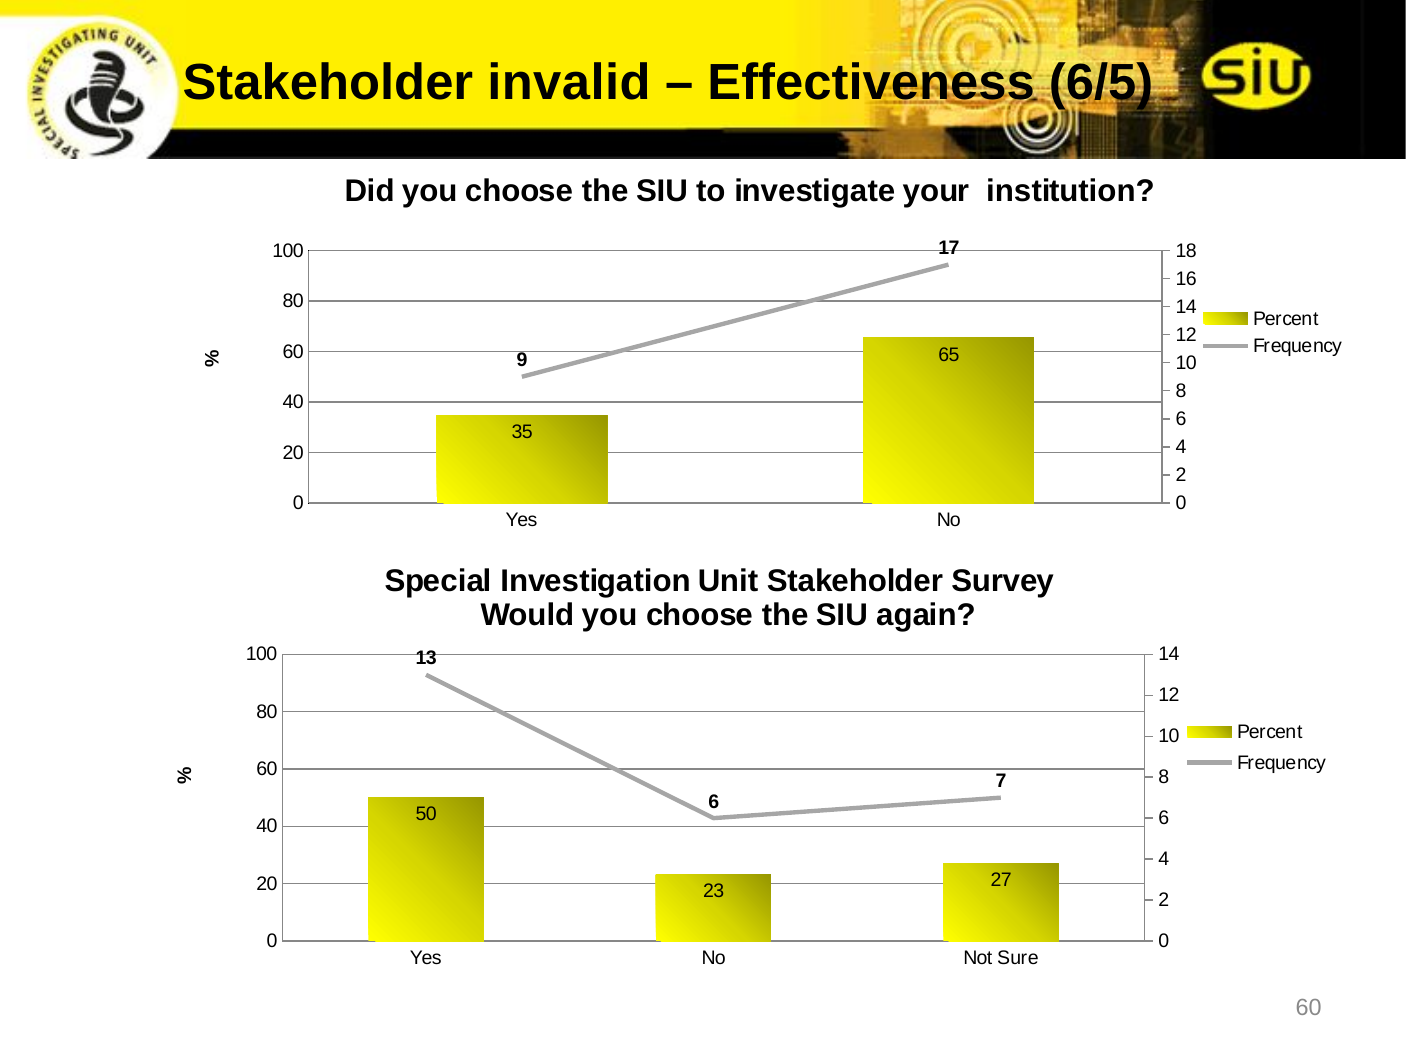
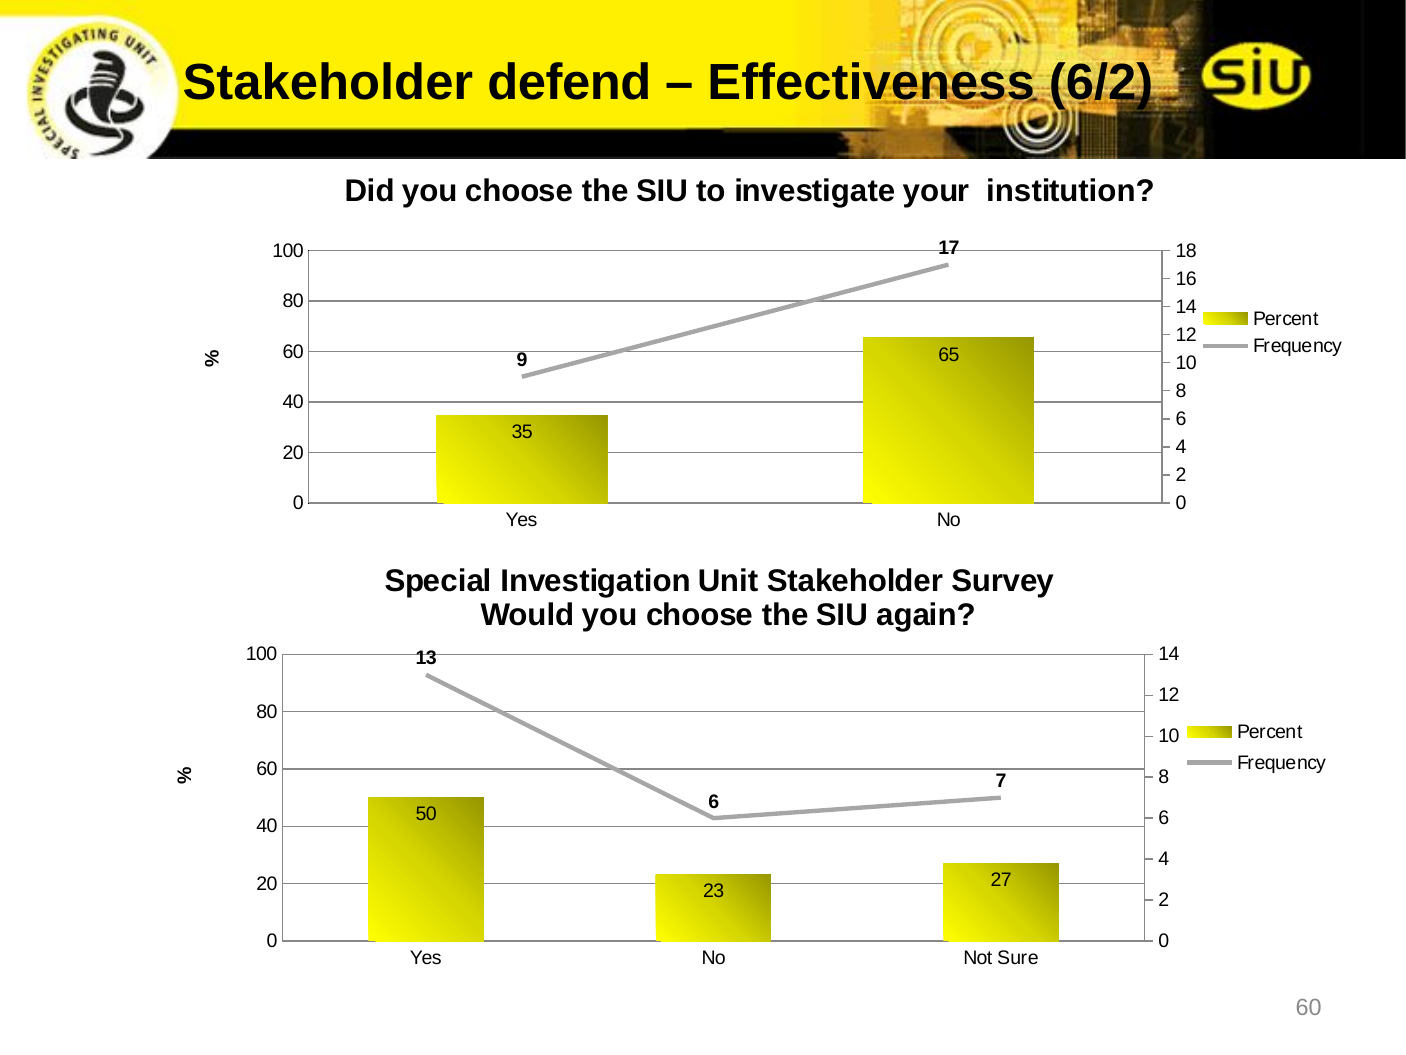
invalid: invalid -> defend (569, 82)
6/5: 6/5 -> 6/2 (1101, 82)
